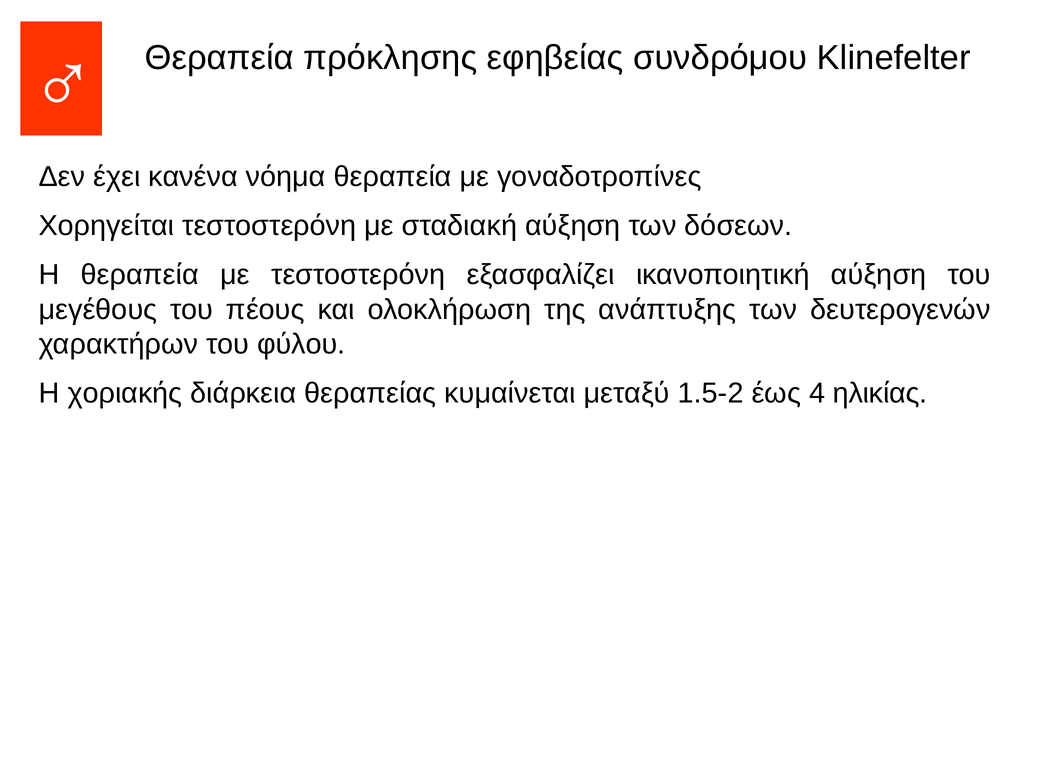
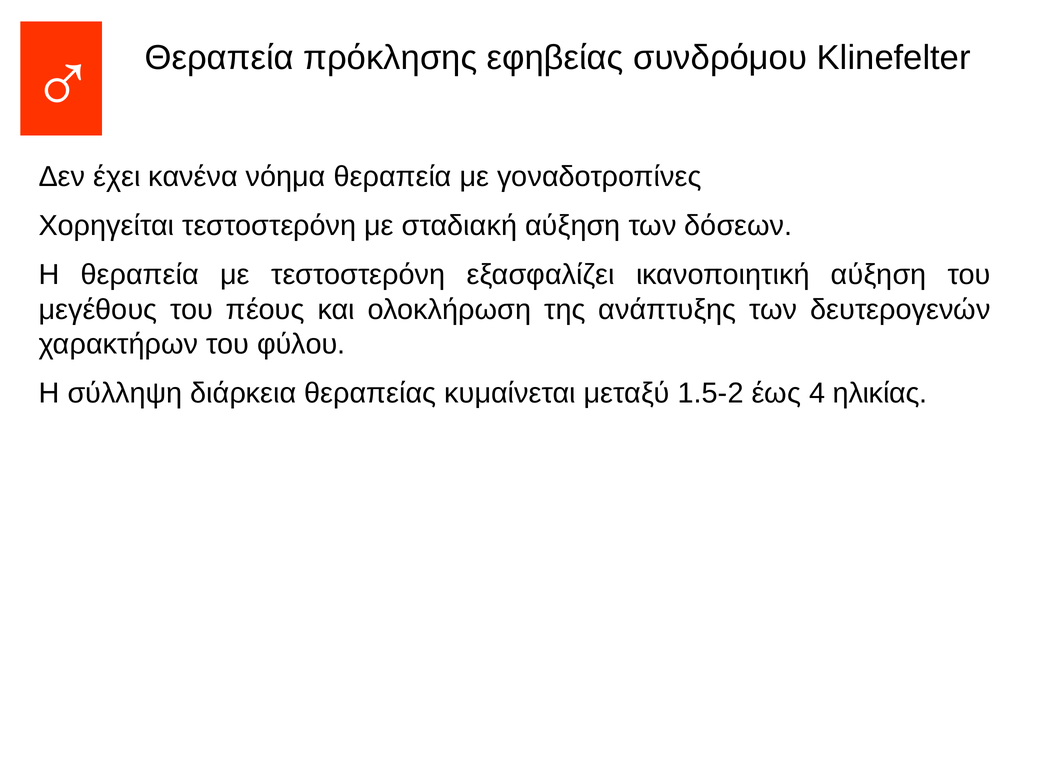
χοριακής: χοριακής -> σύλληψη (125, 393)
